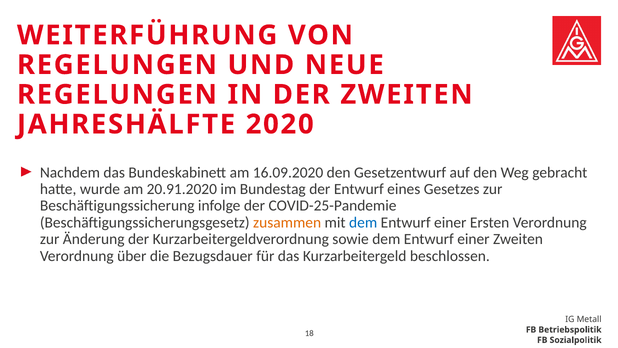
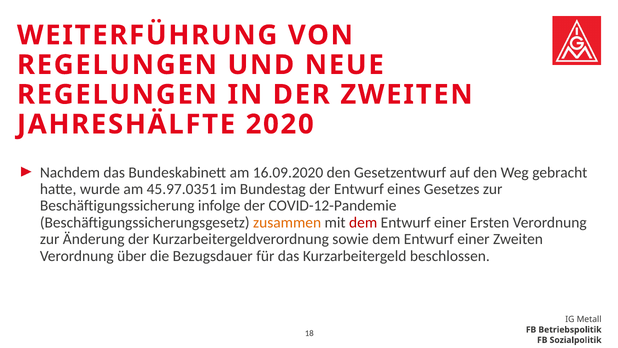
20.91.2020: 20.91.2020 -> 45.97.0351 (182, 189)
COVID-25-Pandemie: COVID-25-Pandemie -> COVID-12-Pandemie (332, 206)
dem colour: blue -> red (363, 222)
